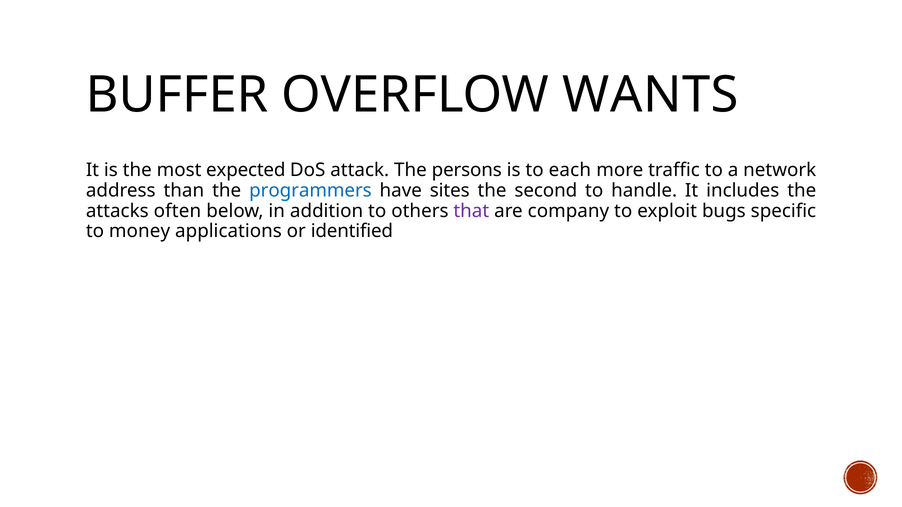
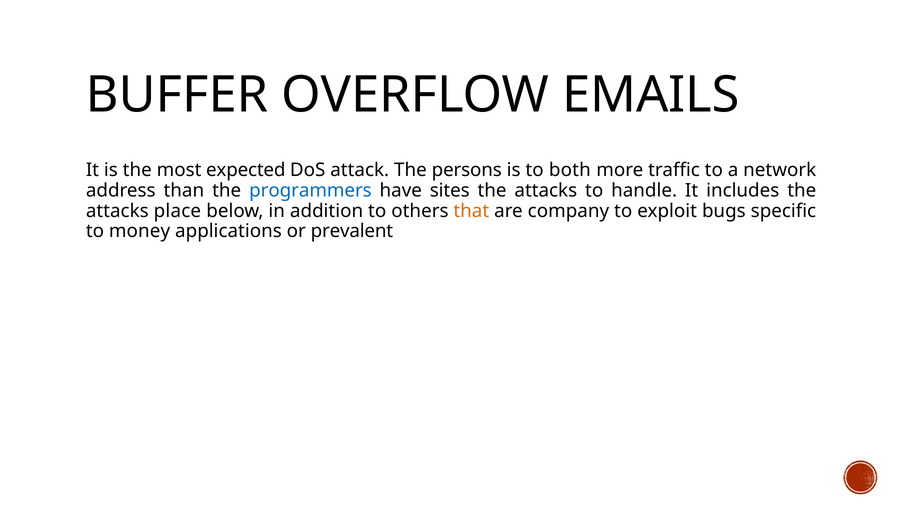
WANTS: WANTS -> EMAILS (651, 95)
each: each -> both (570, 170)
second: second -> attacks (546, 191)
often: often -> place (177, 211)
that colour: purple -> orange (471, 211)
identified: identified -> prevalent (352, 231)
